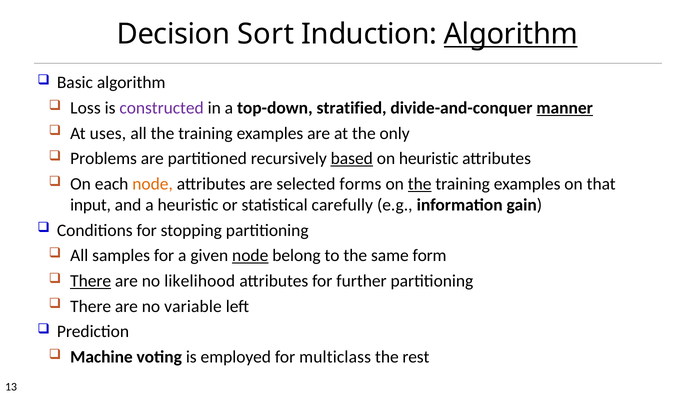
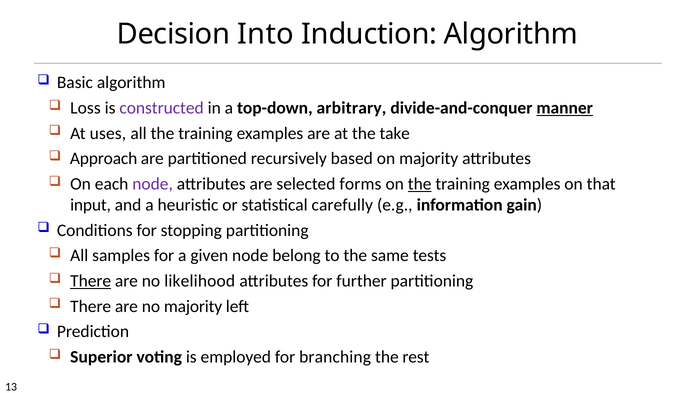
Sort: Sort -> Into (266, 34)
Algorithm underline: present -> none (511, 34)
stratified: stratified -> arbitrary (351, 108)
only: only -> take (395, 133)
Problems: Problems -> Approach (104, 159)
based underline: present -> none (352, 159)
on heuristic: heuristic -> majority (429, 159)
node colour: orange -> purple (153, 184)
node underline: present -> none (250, 255)
form: form -> tests (430, 255)
no variable: variable -> majority (193, 306)
Machine: Machine -> Superior (101, 357)
multiclass: multiclass -> branching (335, 357)
